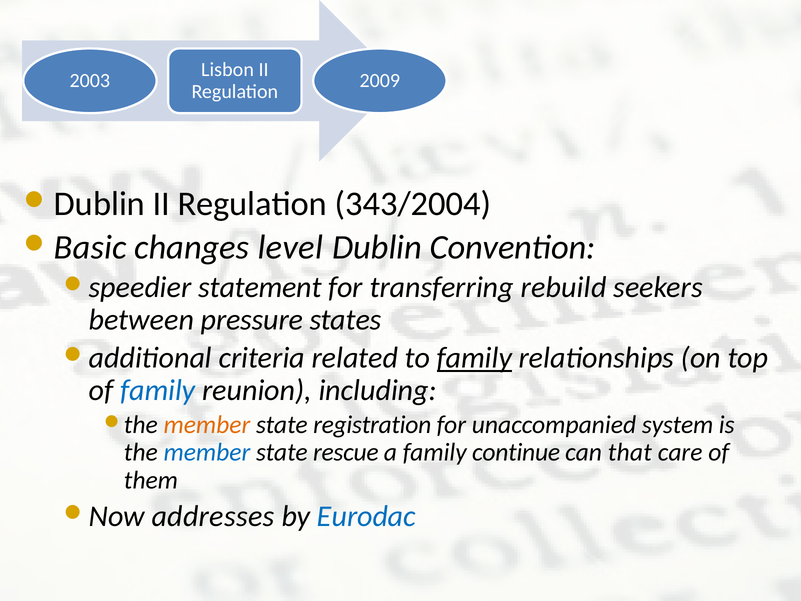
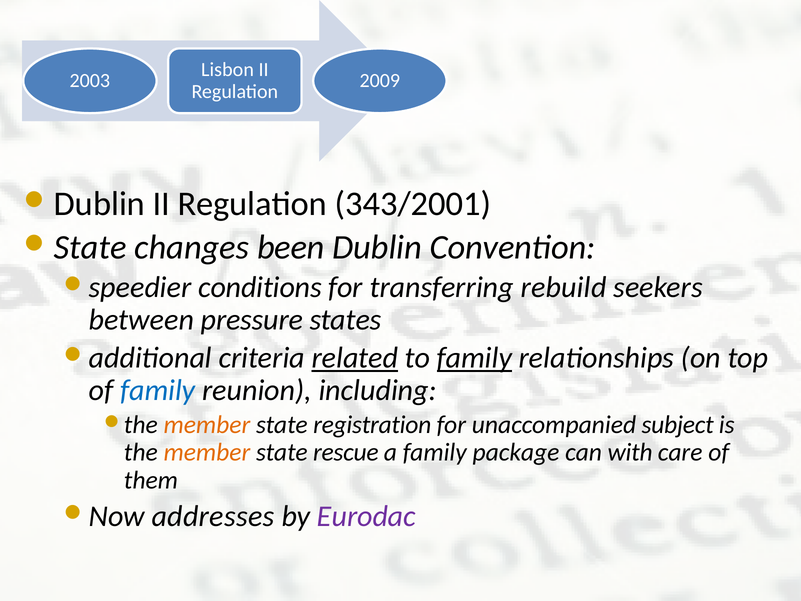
343/2004: 343/2004 -> 343/2001 (413, 204)
Basic: Basic -> State (90, 247)
level: level -> been (291, 247)
statement: statement -> conditions (260, 287)
related underline: none -> present (355, 358)
system: system -> subject (678, 425)
member colour: blue -> orange (207, 452)
continue: continue -> package (516, 452)
that: that -> with (630, 452)
Eurodac colour: blue -> purple (366, 516)
